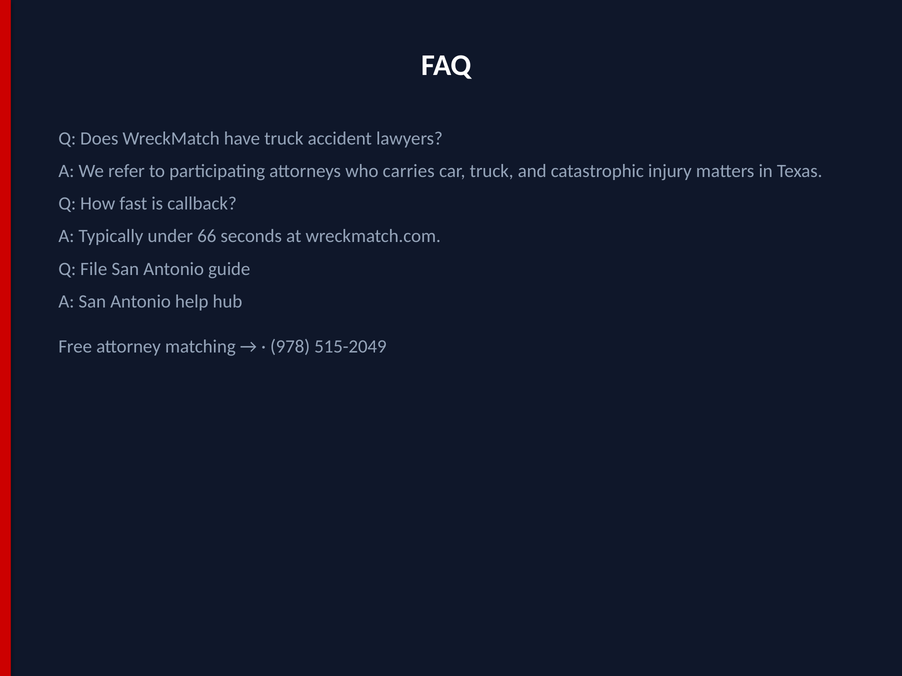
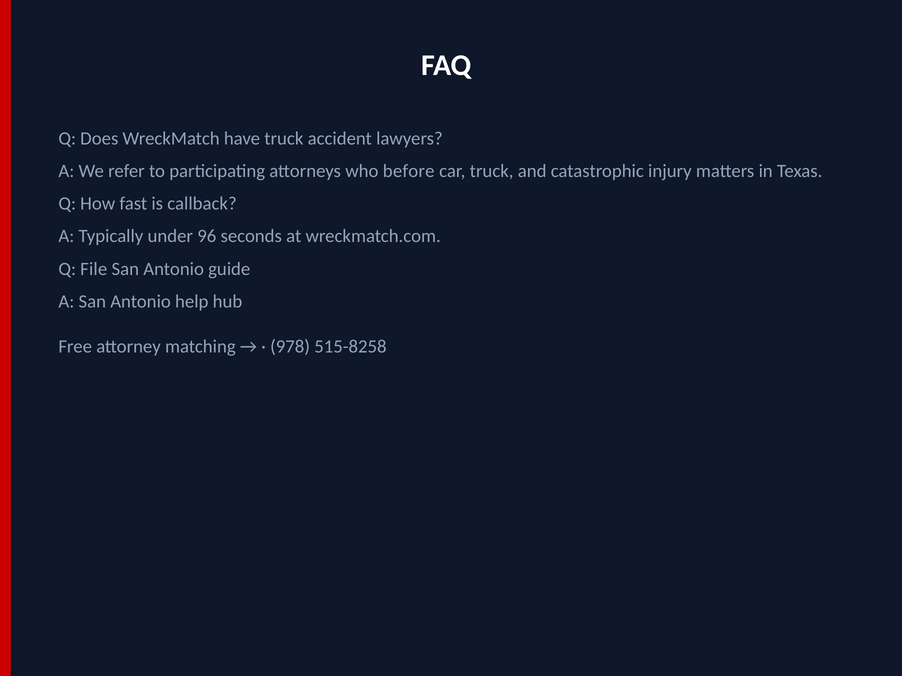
carries: carries -> before (409, 171)
66: 66 -> 96 (207, 236)
515-2049: 515-2049 -> 515-8258 (350, 347)
